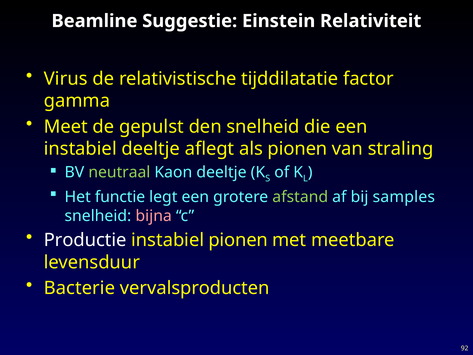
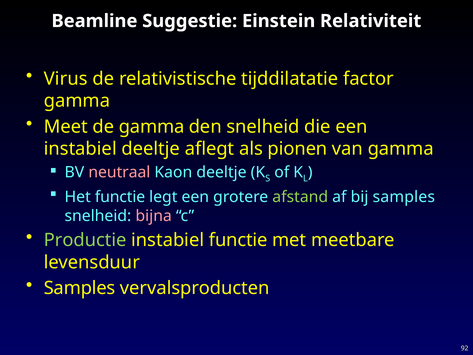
de gepulst: gepulst -> gamma (152, 127)
van straling: straling -> gamma (401, 149)
neutraal colour: light green -> pink (119, 172)
Productie colour: white -> light green (85, 240)
instabiel pionen: pionen -> functie (238, 240)
Bacterie: Bacterie -> Samples (80, 288)
